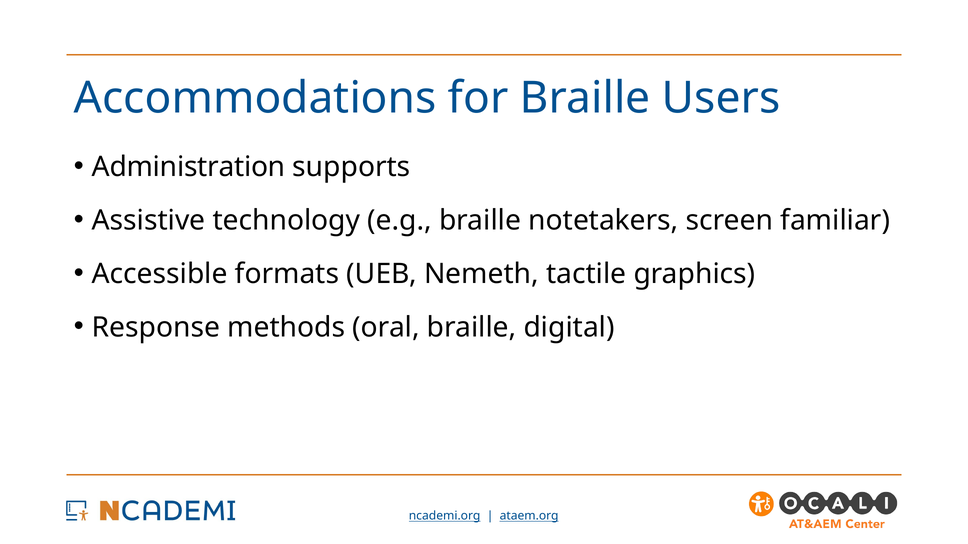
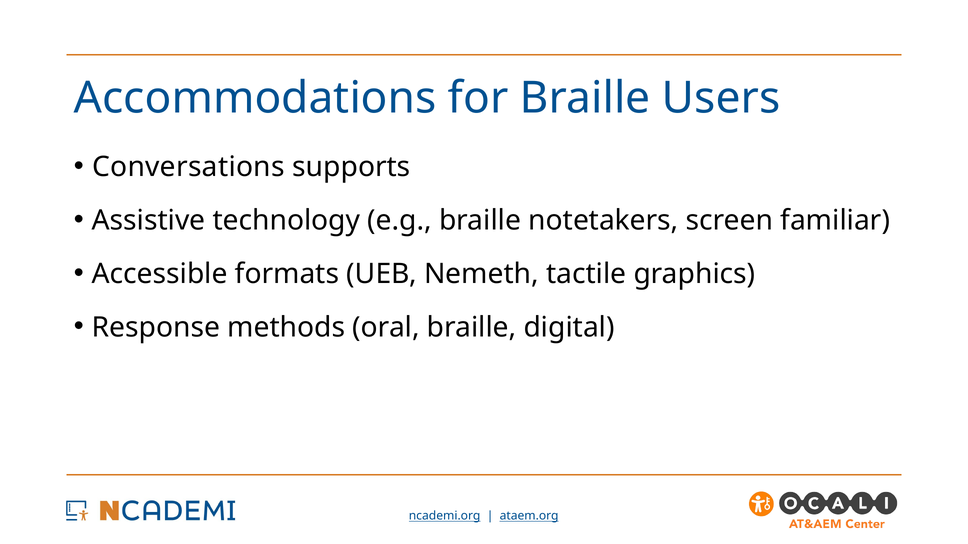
Administration: Administration -> Conversations (188, 167)
